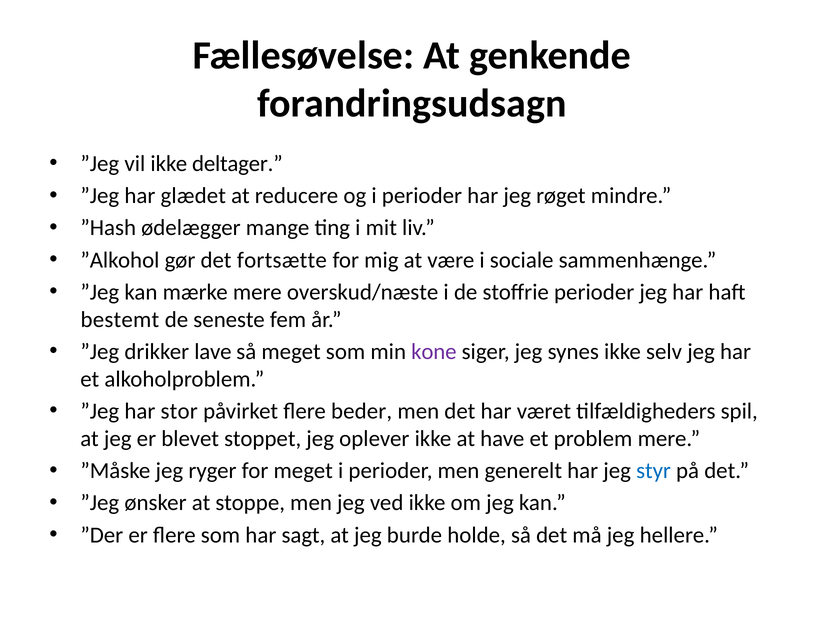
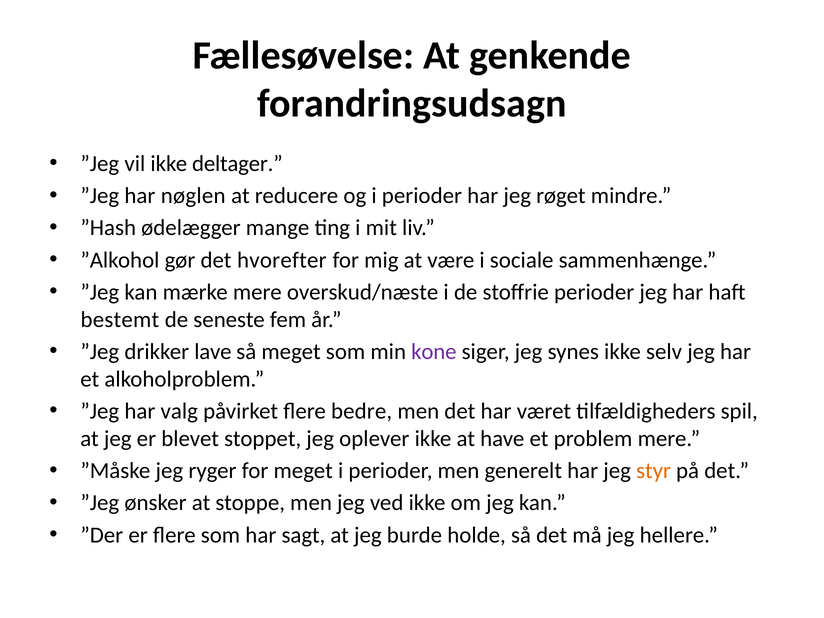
glædet: glædet -> nøglen (193, 196)
fortsætte: fortsætte -> hvorefter (282, 260)
stor: stor -> valg (179, 411)
beder: beder -> bedre (362, 411)
styr colour: blue -> orange (654, 471)
